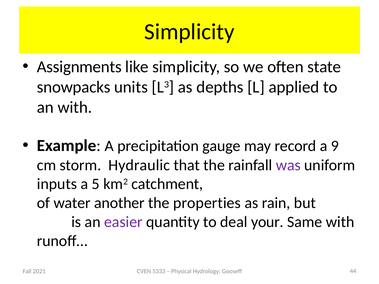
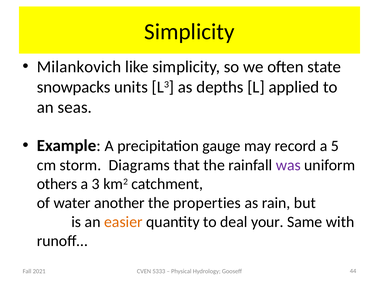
Assignments: Assignments -> Milankovich (79, 67)
an with: with -> seas (75, 107)
9: 9 -> 5 (335, 146)
Hydraulic: Hydraulic -> Diagrams (139, 165)
inputs: inputs -> others (57, 184)
a 5: 5 -> 3 (96, 184)
easier colour: purple -> orange (123, 222)
